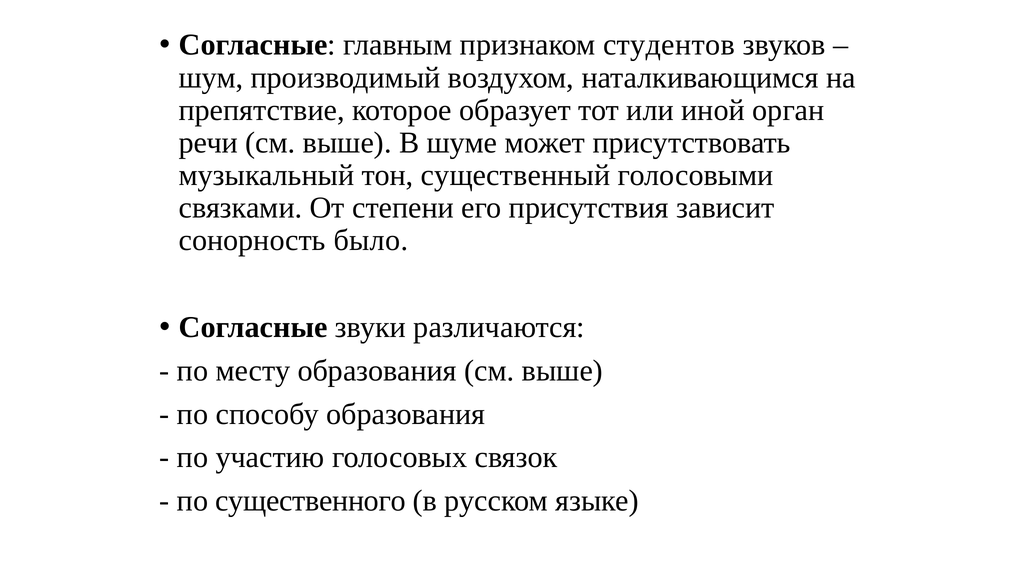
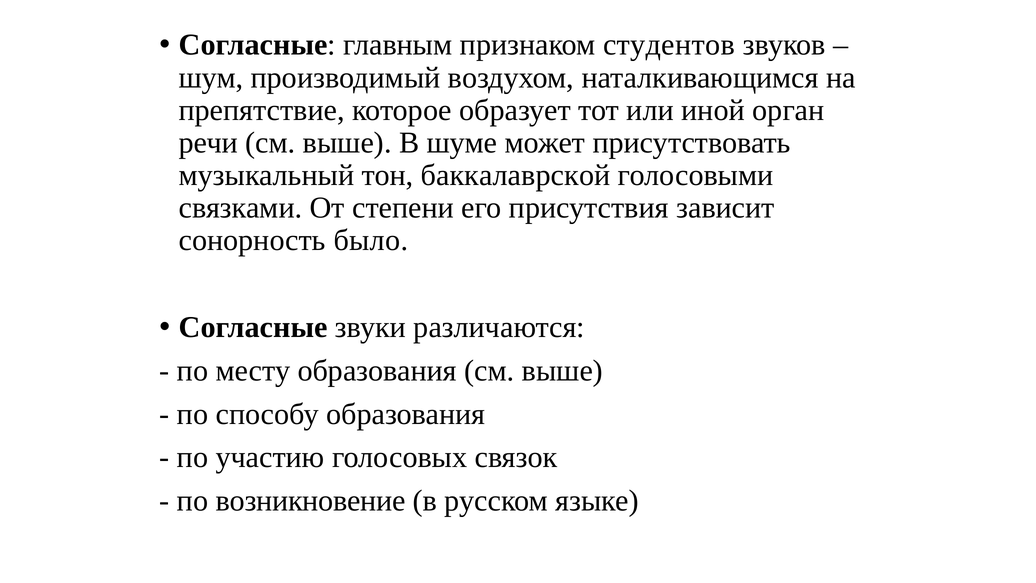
существенный: существенный -> баккалаврской (516, 175)
существенного: существенного -> возникновение (311, 501)
